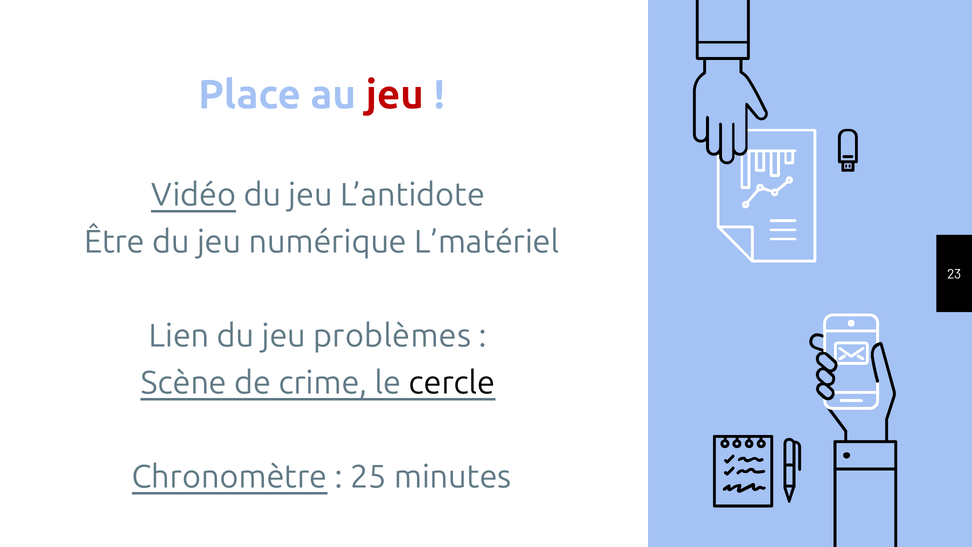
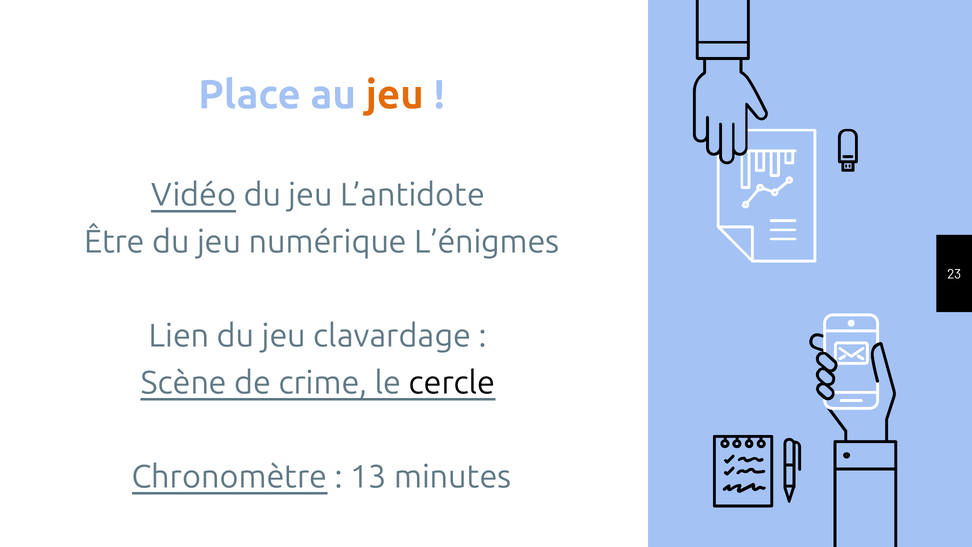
jeu colour: red -> orange (395, 95)
L’matériel: L’matériel -> L’énigmes (487, 242)
problèmes: problèmes -> clavardage (392, 336)
25: 25 -> 13 (368, 477)
